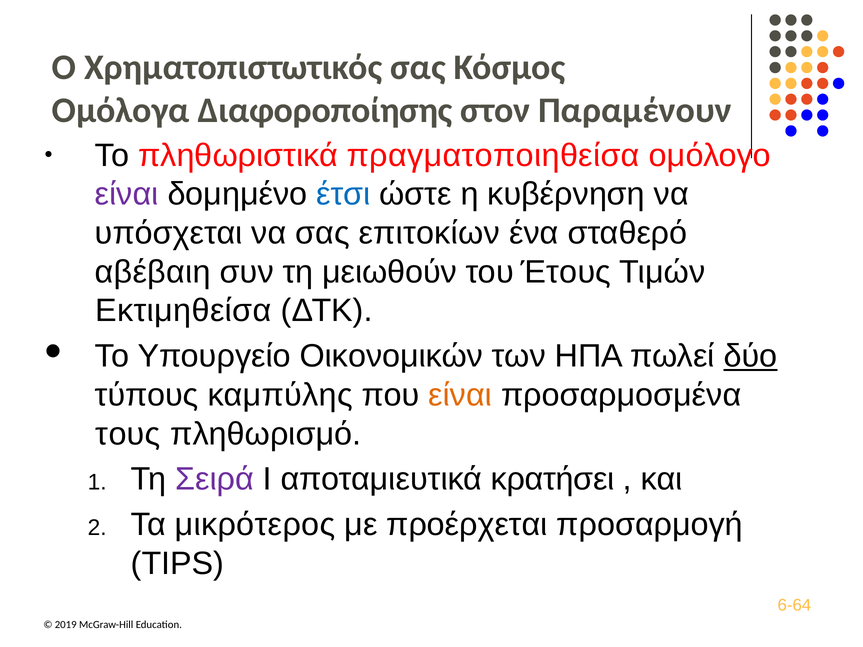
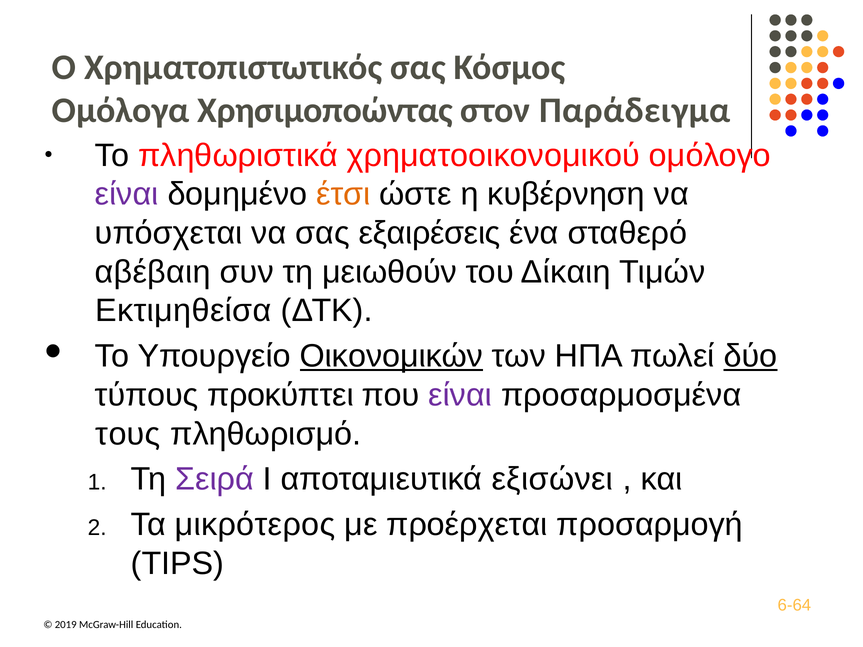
Διαφοροποίησης: Διαφοροποίησης -> Χρησιμοποώντας (325, 110)
Παραμένουν: Παραμένουν -> Παράδειγμα (635, 110)
πραγματοποιηθείσα: πραγματοποιηθείσα -> χρηματοοικονομικού (493, 155)
έτσι colour: blue -> orange (343, 194)
επιτοκίων: επιτοκίων -> εξαιρέσεις (430, 233)
Έτους: Έτους -> Δίκαιη (566, 272)
Οικονομικών underline: none -> present (391, 356)
καμπύλης: καμπύλης -> προκύπτει (280, 395)
είναι colour: orange -> purple (460, 395)
κρατήσει: κρατήσει -> εξισώνει (552, 479)
